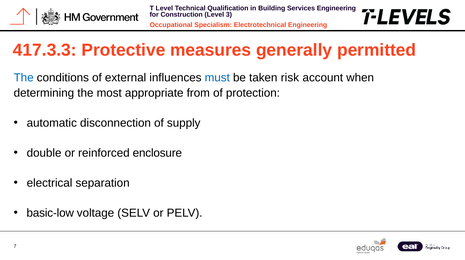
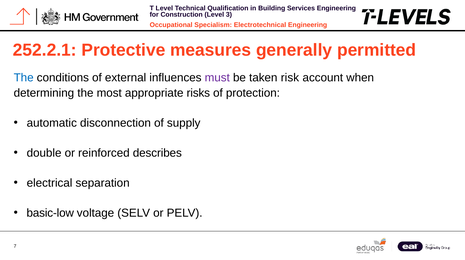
417.3.3: 417.3.3 -> 252.2.1 (45, 50)
must colour: blue -> purple (217, 78)
from: from -> risks (198, 93)
enclosure: enclosure -> describes (157, 153)
